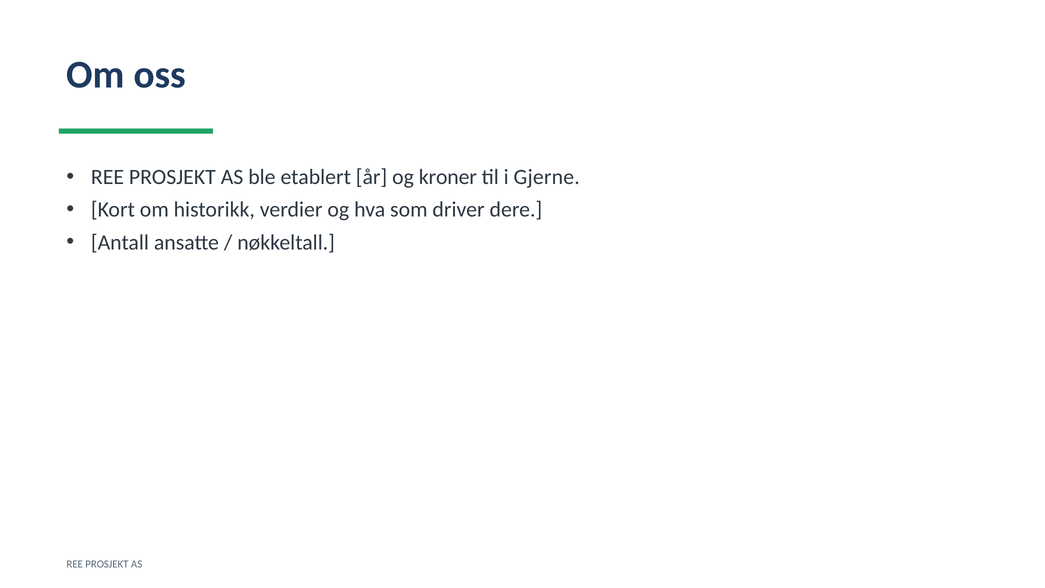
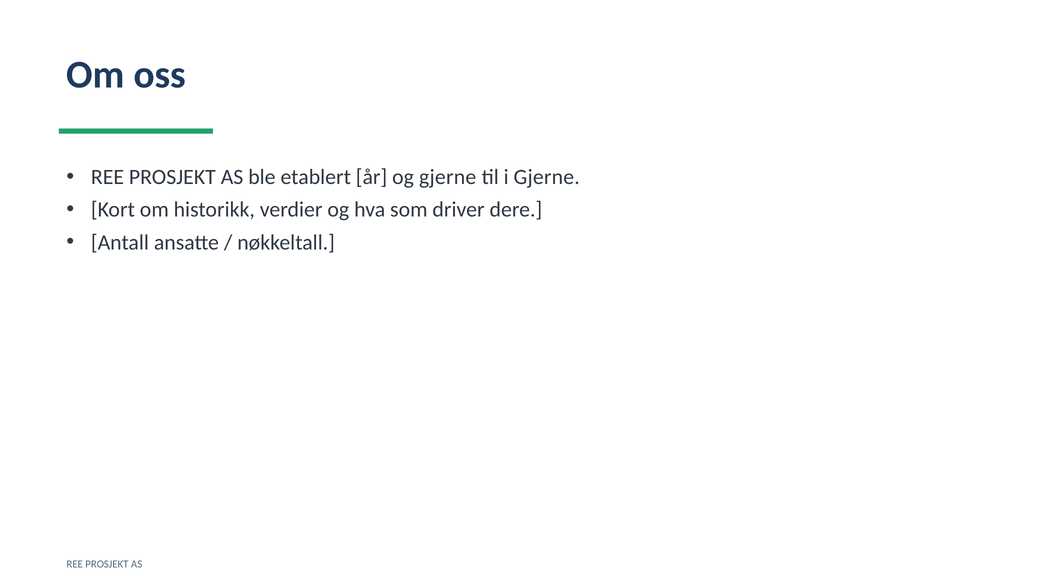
og kroner: kroner -> gjerne (448, 177)
